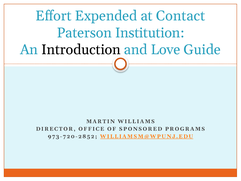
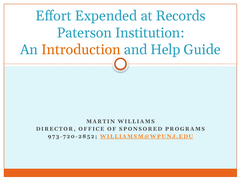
Contact: Contact -> Records (181, 16)
Introduction colour: black -> orange (81, 50)
Love: Love -> Help (166, 50)
